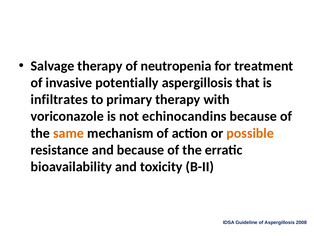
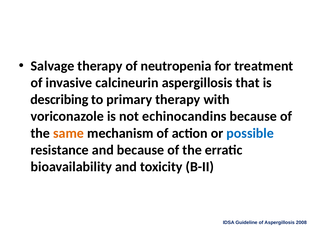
potentially: potentially -> calcineurin (127, 83)
infiltrates: infiltrates -> describing (59, 99)
possible colour: orange -> blue (250, 133)
